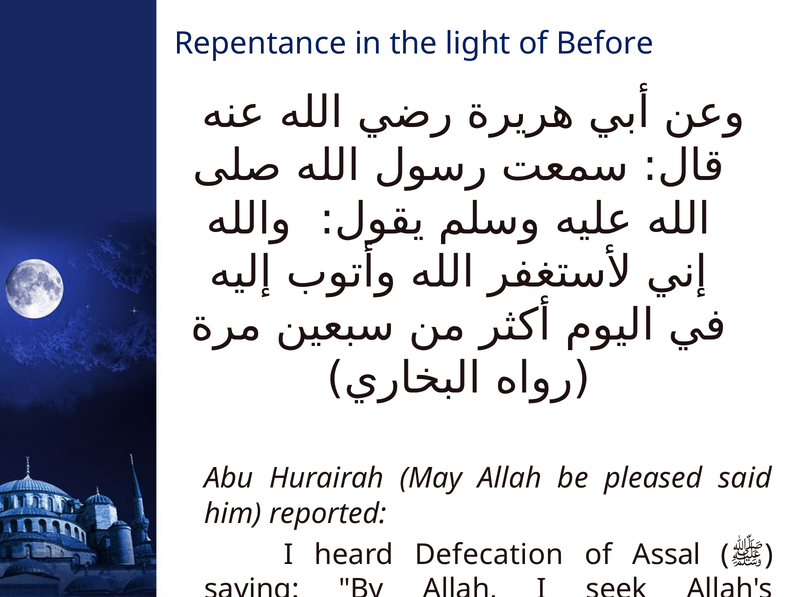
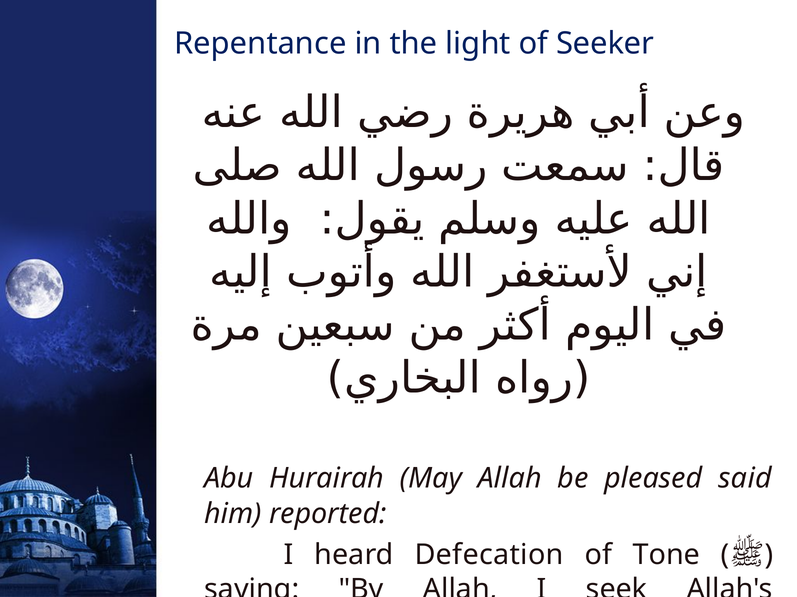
Before: Before -> Seeker (605, 44)
Assal: Assal -> Tone (667, 555)
